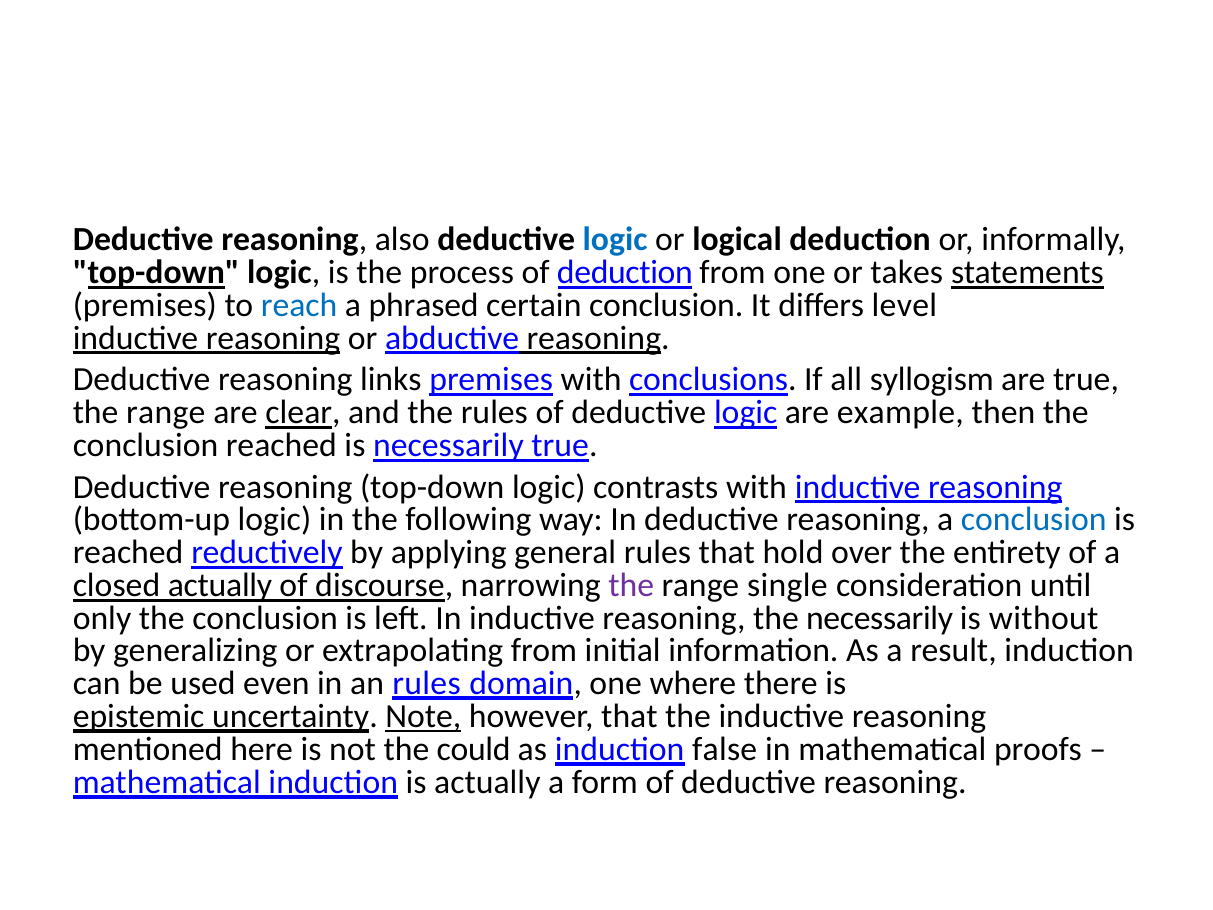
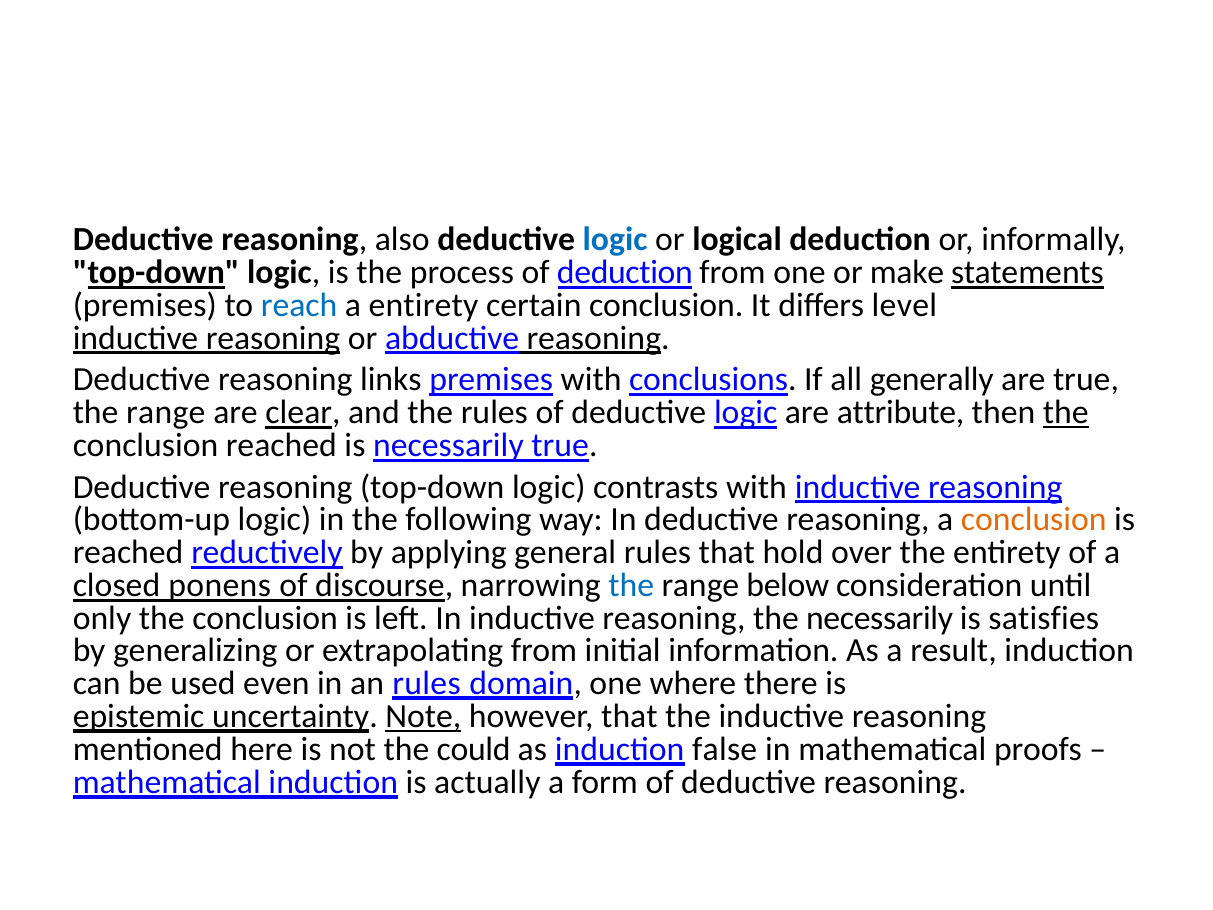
takes: takes -> make (907, 273)
a phrased: phrased -> entirety (423, 305)
syllogism: syllogism -> generally (932, 380)
example: example -> attribute (901, 413)
the underline: none -> present (1066, 413)
conclusion colour: blue -> orange (1034, 520)
closed actually: actually -> ponens (220, 586)
the colour: purple -> blue (631, 586)
single: single -> below (788, 586)
without: without -> satisfies (1044, 618)
